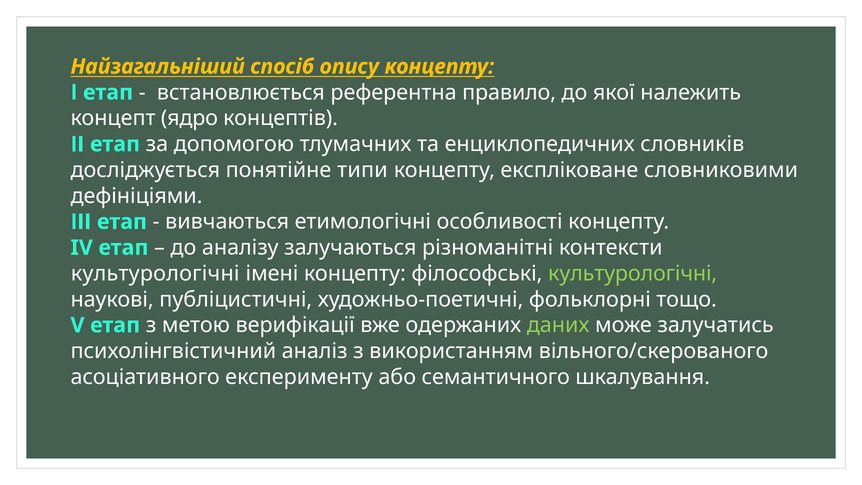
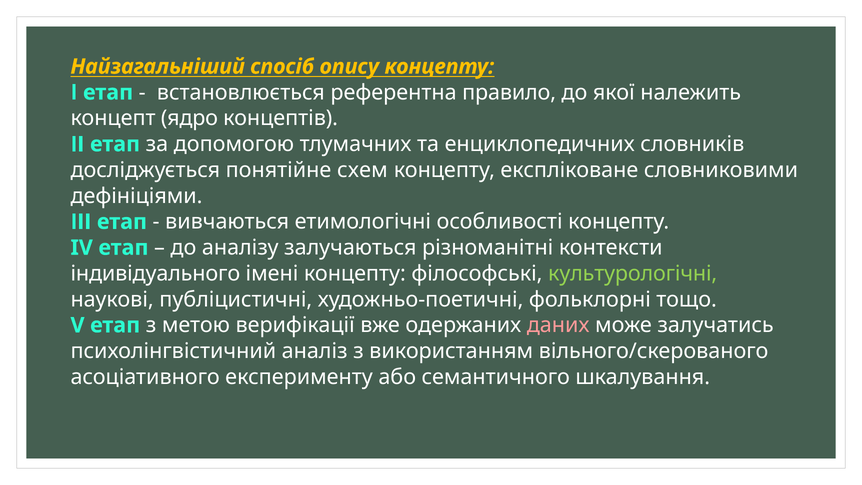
типи: типи -> схем (362, 170)
культурологічні: культурологічні -> індивідуального (155, 273)
даних colour: light green -> pink (558, 325)
